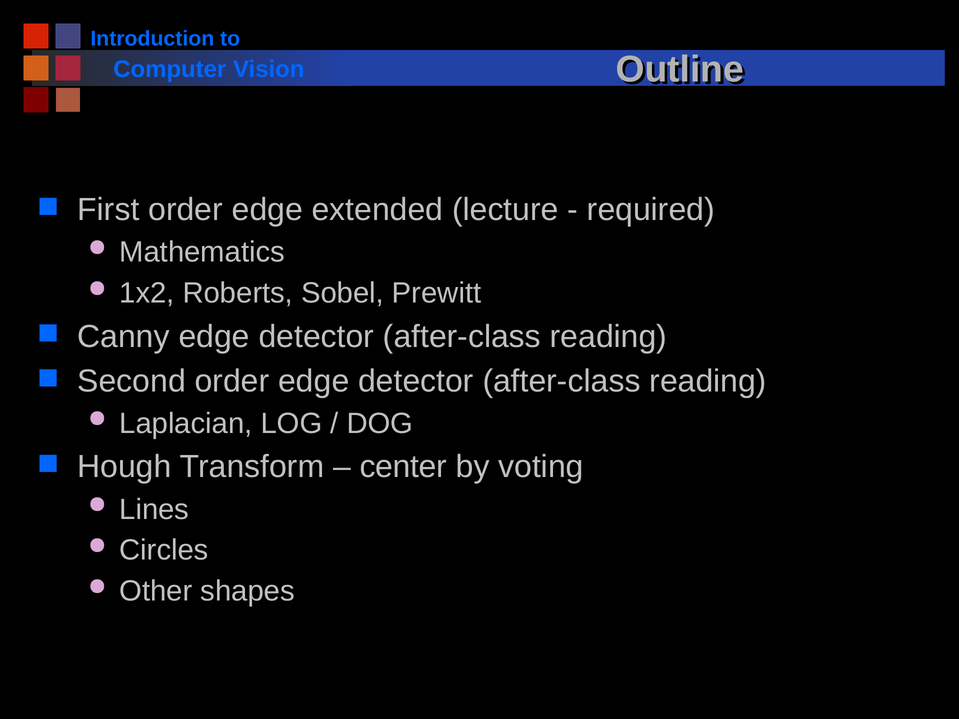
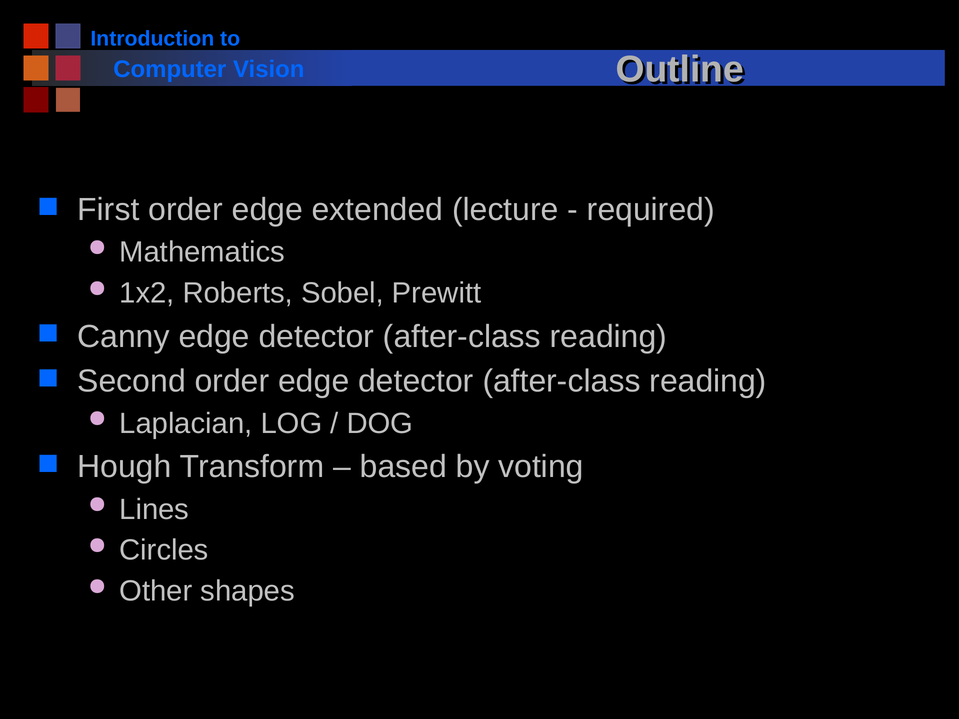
center: center -> based (403, 467)
